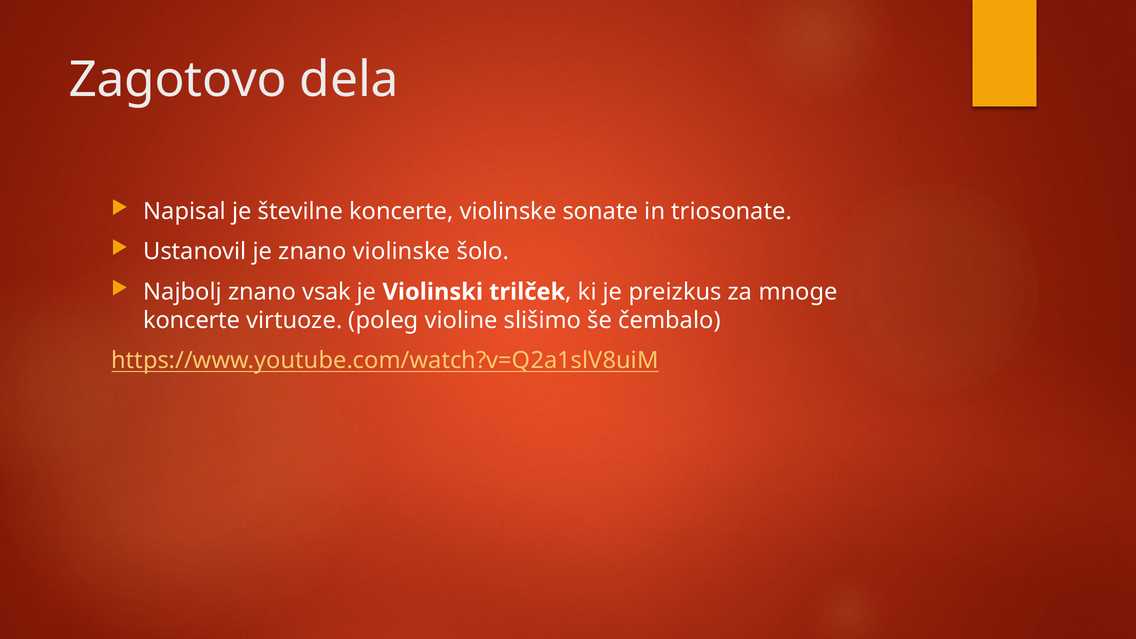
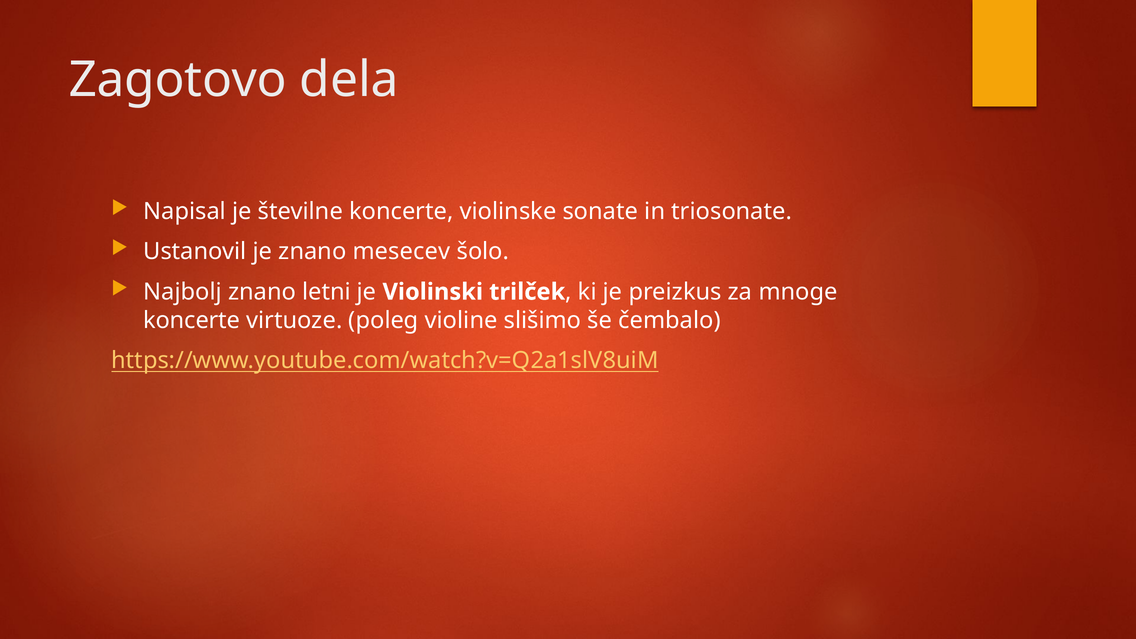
znano violinske: violinske -> mesecev (402, 252)
vsak: vsak -> letni (327, 292)
